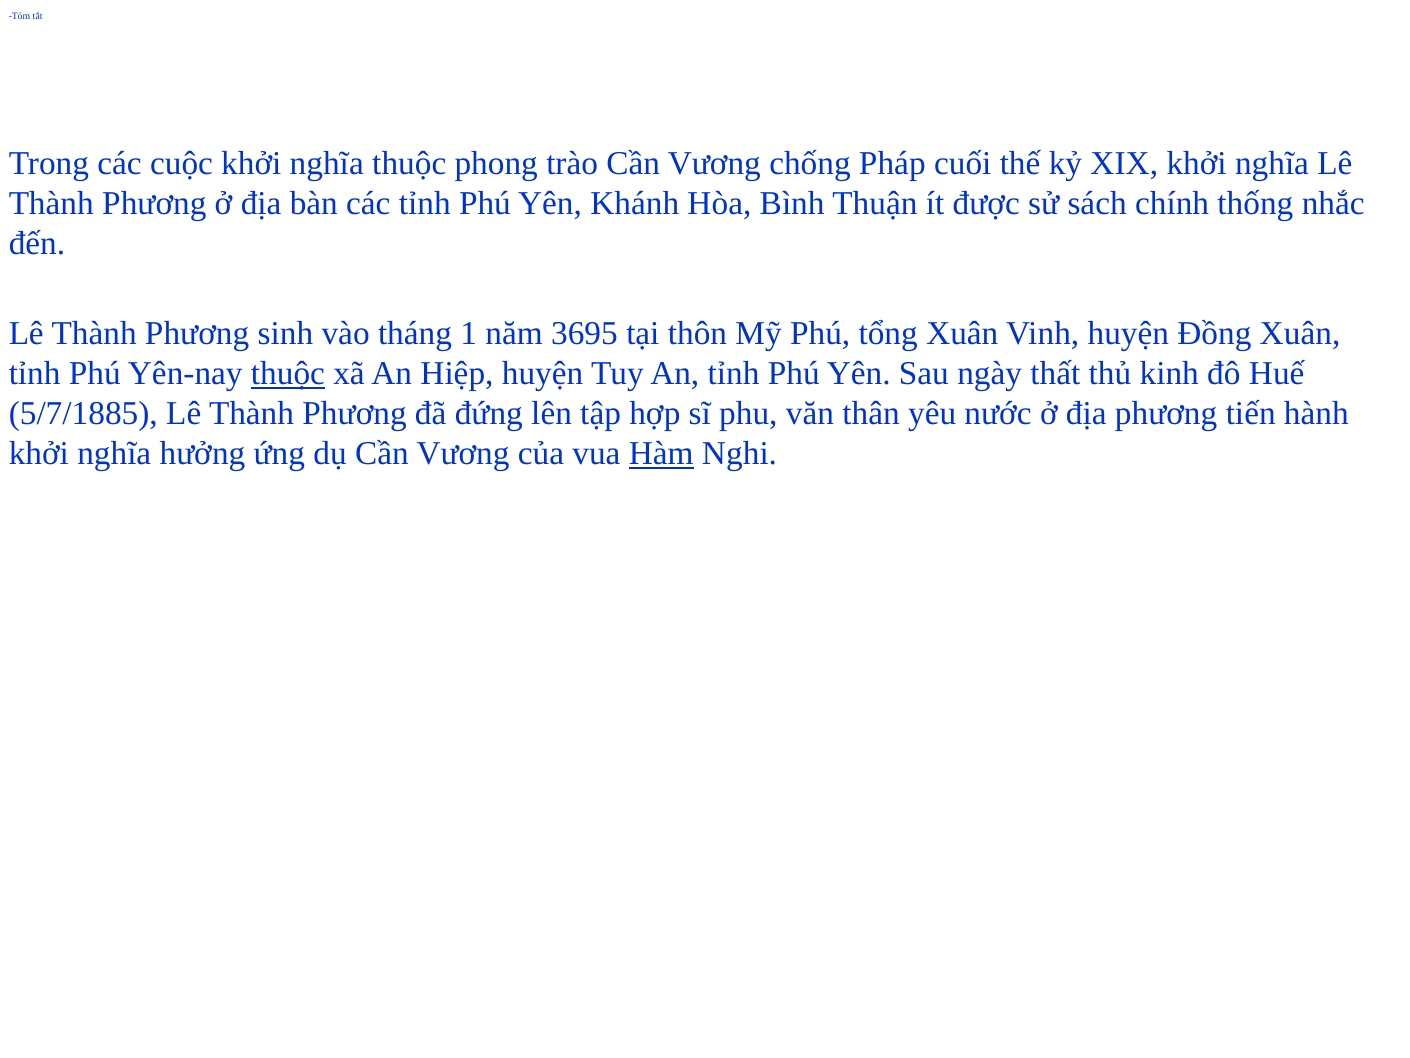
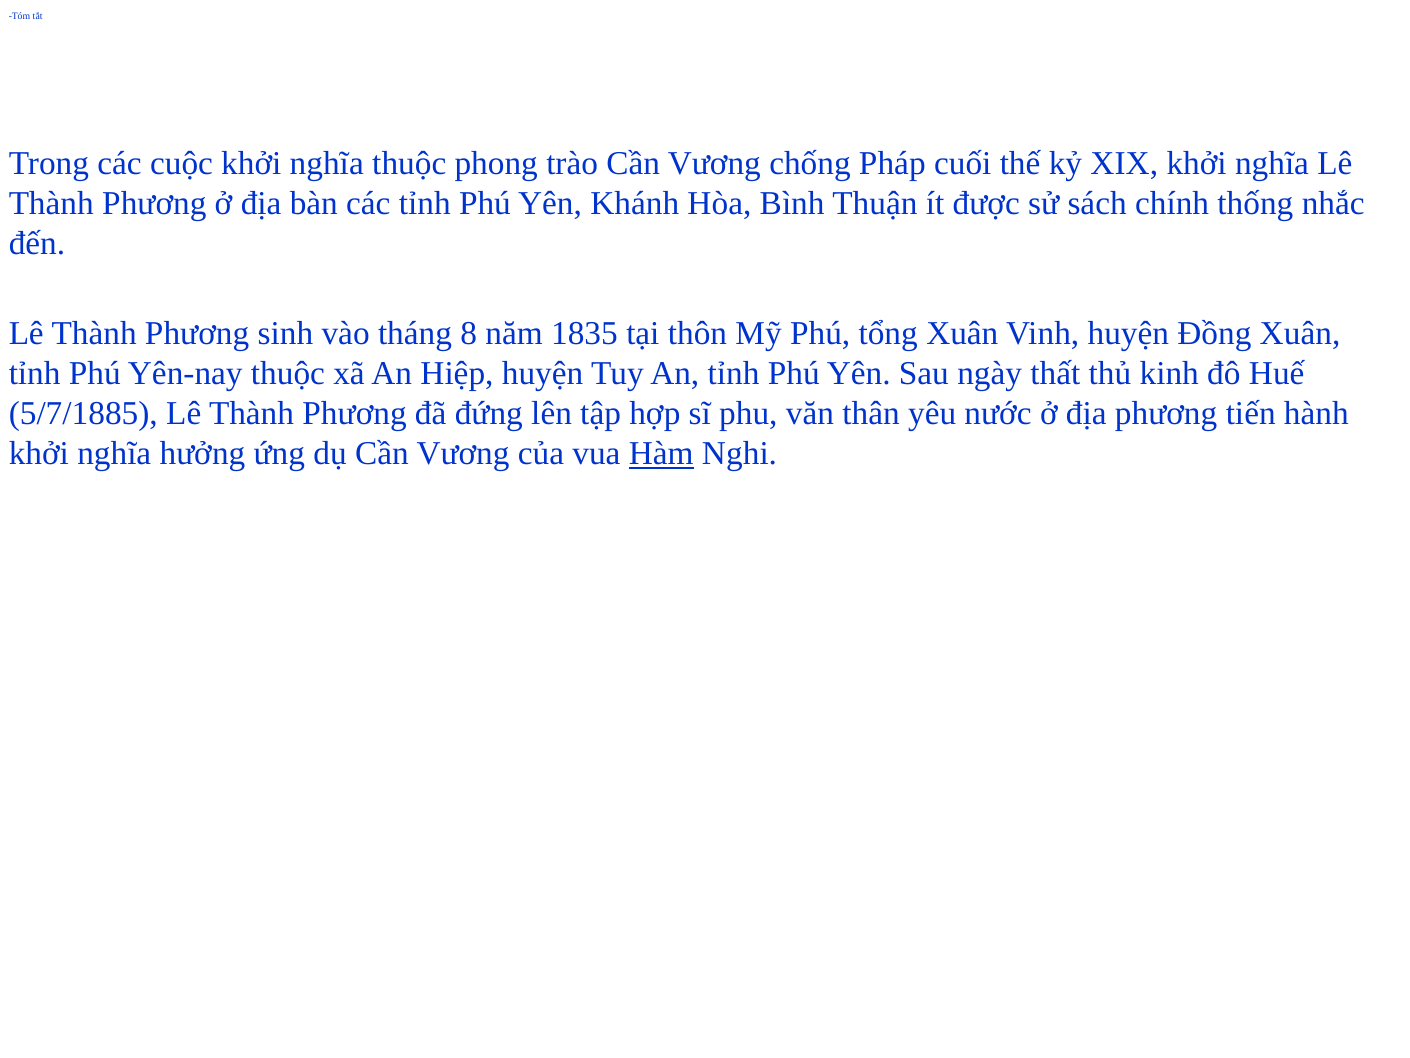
1: 1 -> 8 (469, 333)
3695: 3695 -> 1835 (584, 333)
thuộc underline: present -> none (288, 373)
